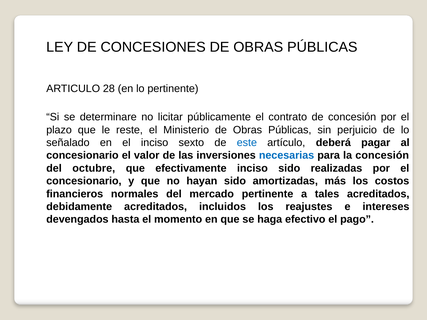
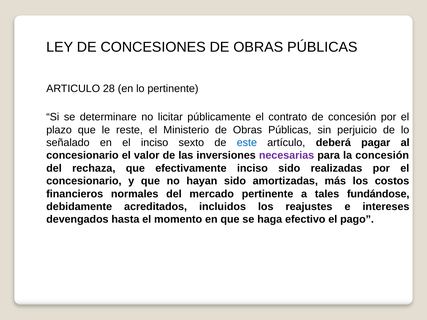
necesarias colour: blue -> purple (287, 156)
octubre: octubre -> rechaza (94, 168)
tales acreditados: acreditados -> fundándose (378, 194)
